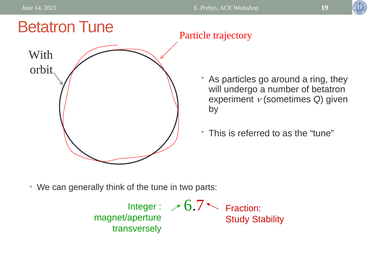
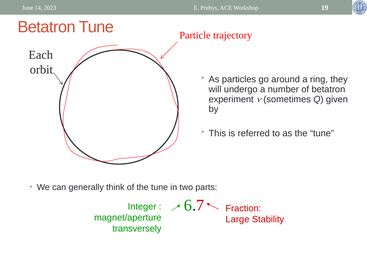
With: With -> Each (41, 55)
Study: Study -> Large (237, 219)
